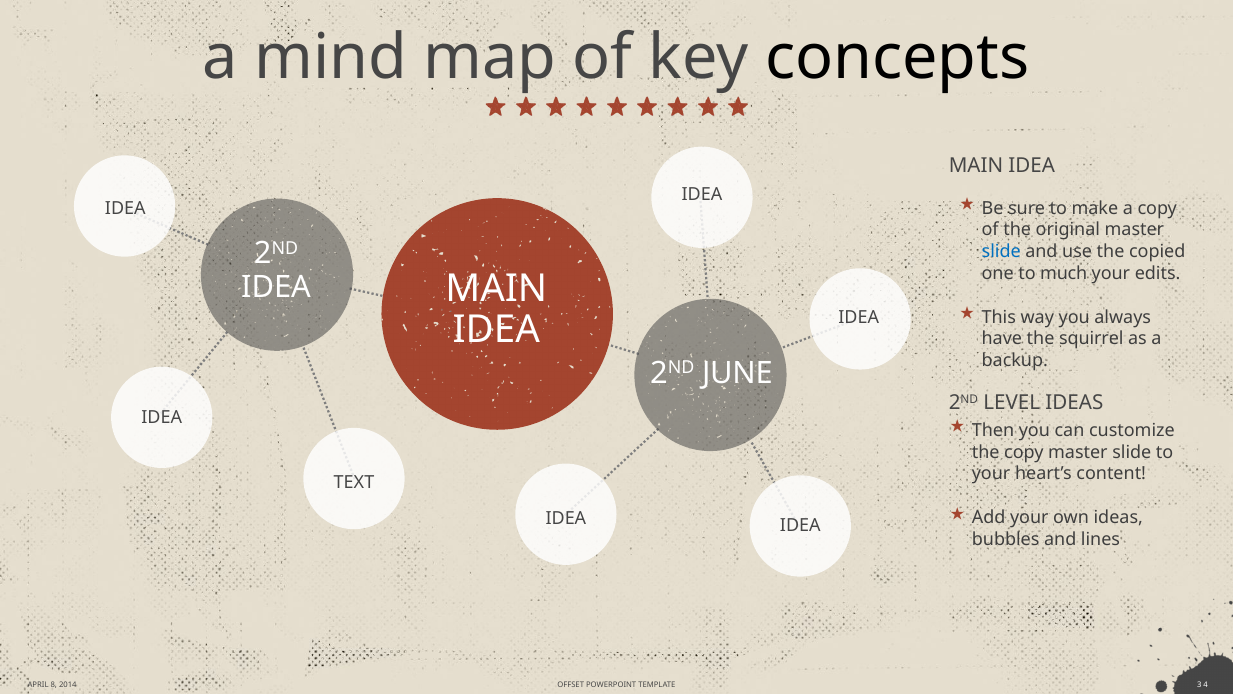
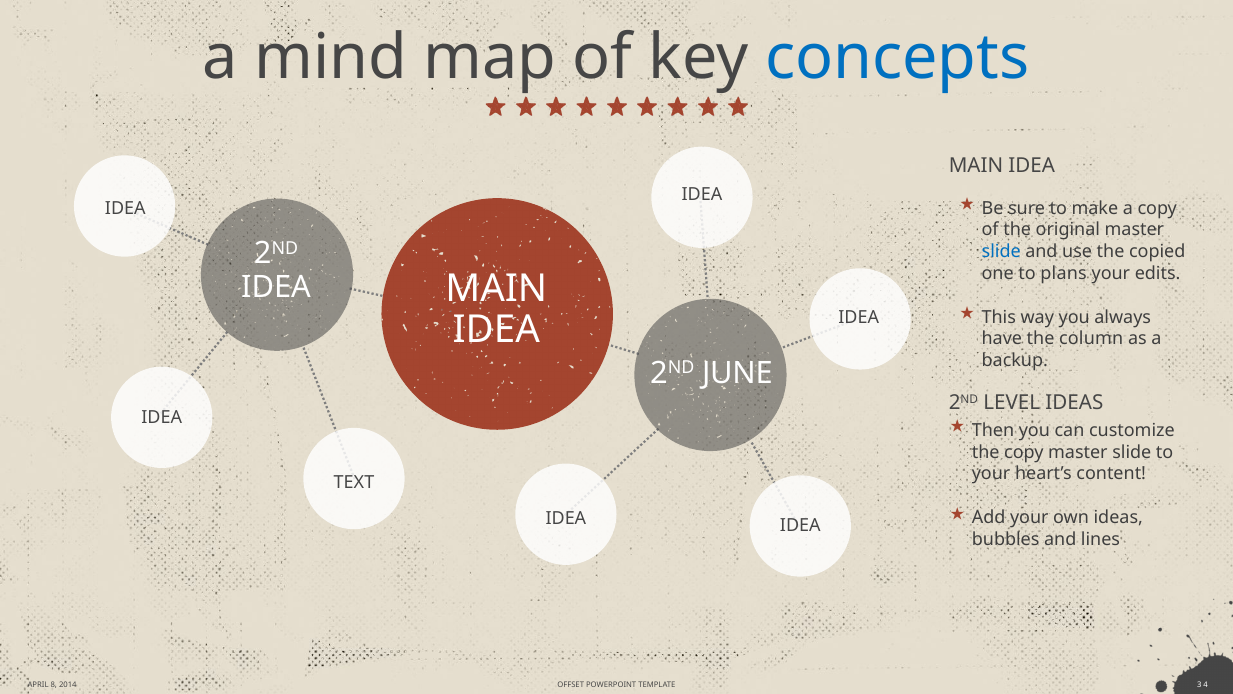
concepts colour: black -> blue (897, 58)
much: much -> plans (1064, 273)
squirrel: squirrel -> column (1091, 339)
